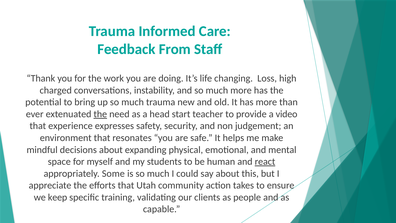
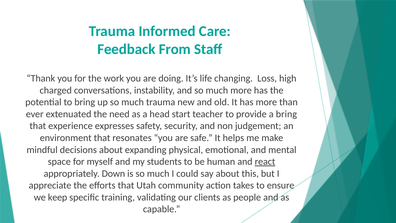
the underline: present -> none (100, 114)
a video: video -> bring (286, 114)
Some: Some -> Down (113, 173)
